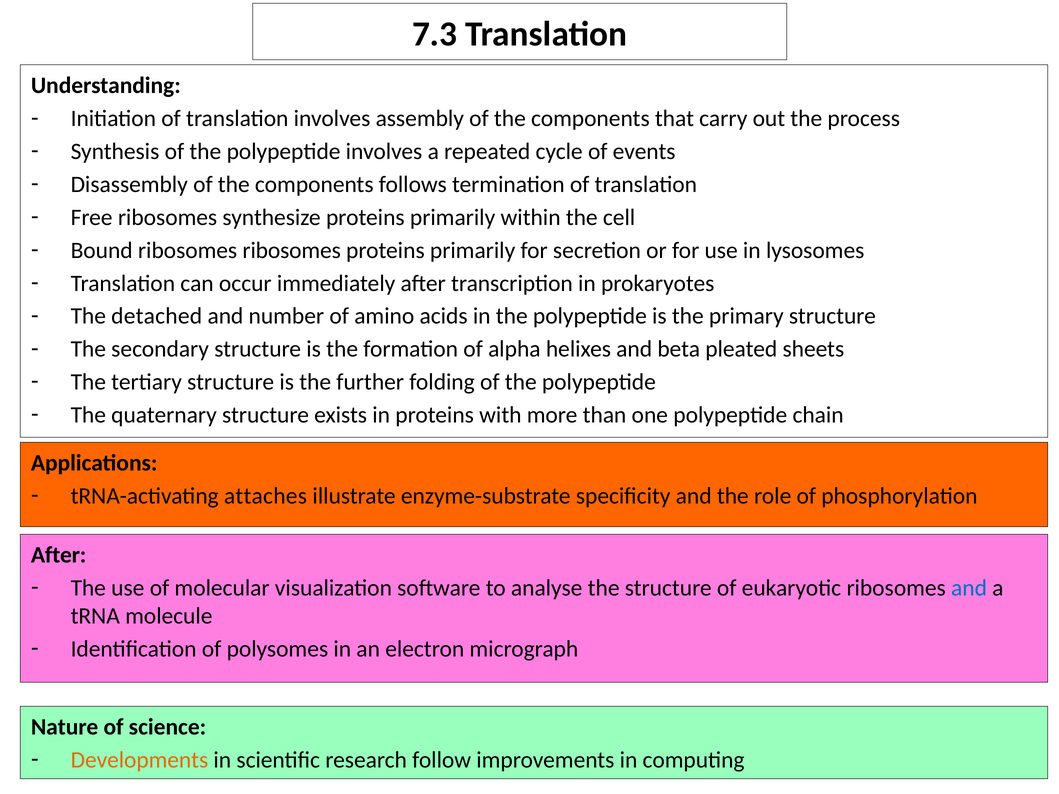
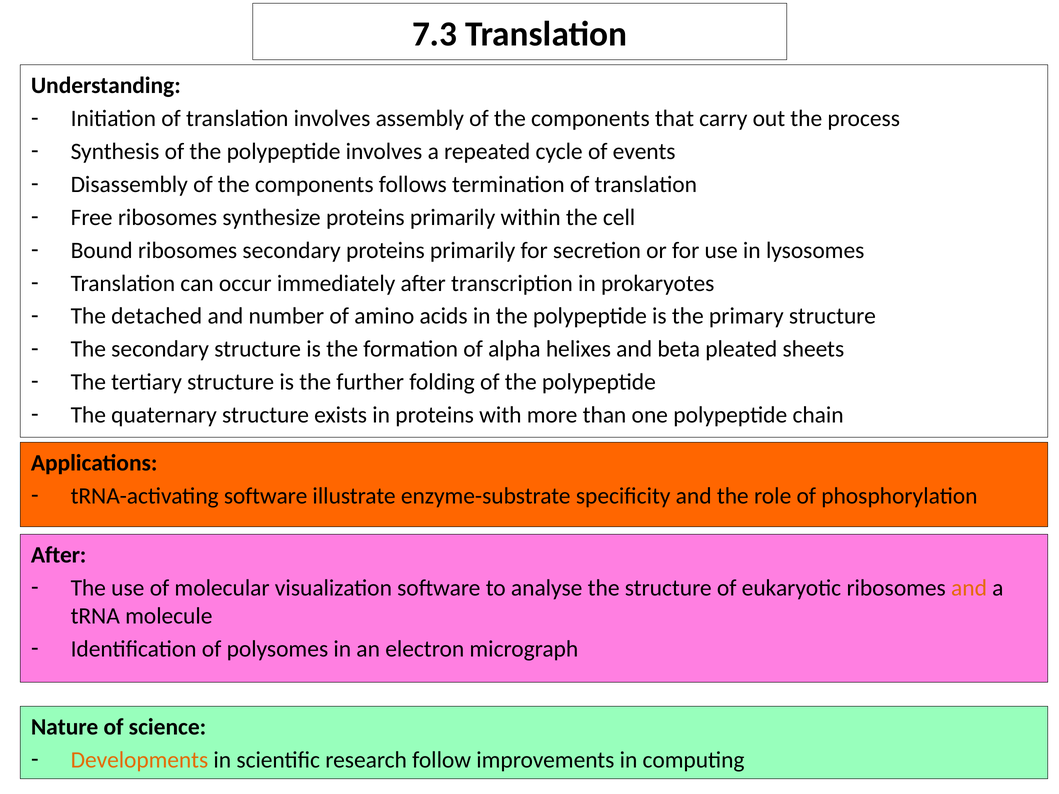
ribosomes ribosomes: ribosomes -> secondary (292, 250)
tRNA-activating attaches: attaches -> software (266, 496)
and colour: blue -> orange (969, 588)
